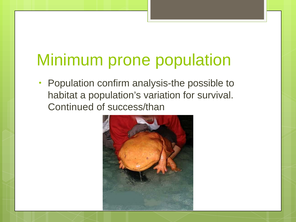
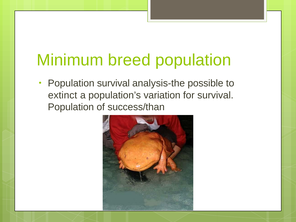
prone: prone -> breed (129, 60)
Population confirm: confirm -> survival (113, 83)
habitat: habitat -> extinct (63, 95)
Continued: Continued -> Population (71, 107)
